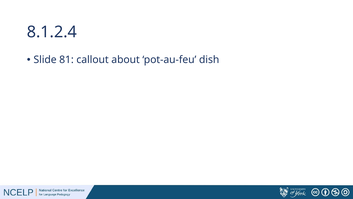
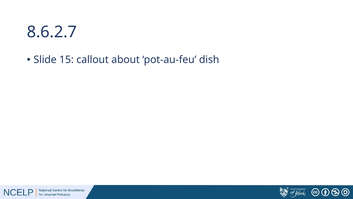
8.1.2.4: 8.1.2.4 -> 8.6.2.7 (52, 32)
81: 81 -> 15 (66, 60)
